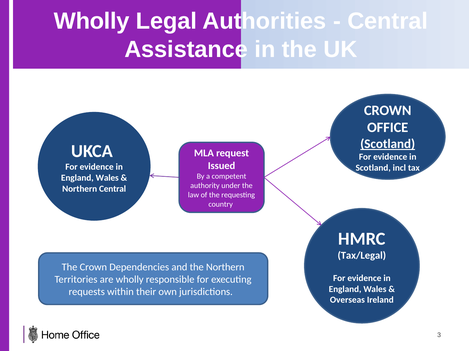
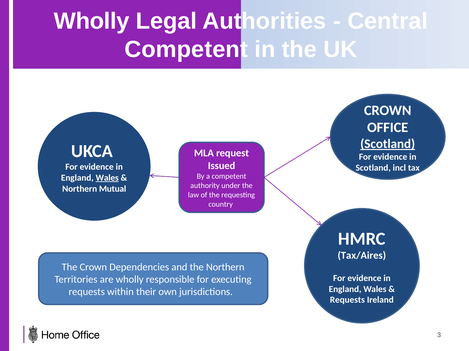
Assistance: Assistance -> Competent (186, 49)
Wales underline: none -> present (107, 178)
Northern Central: Central -> Mutual (113, 189)
Tax/Legal: Tax/Legal -> Tax/Aires (362, 256)
Overseas: Overseas -> Requests (347, 301)
